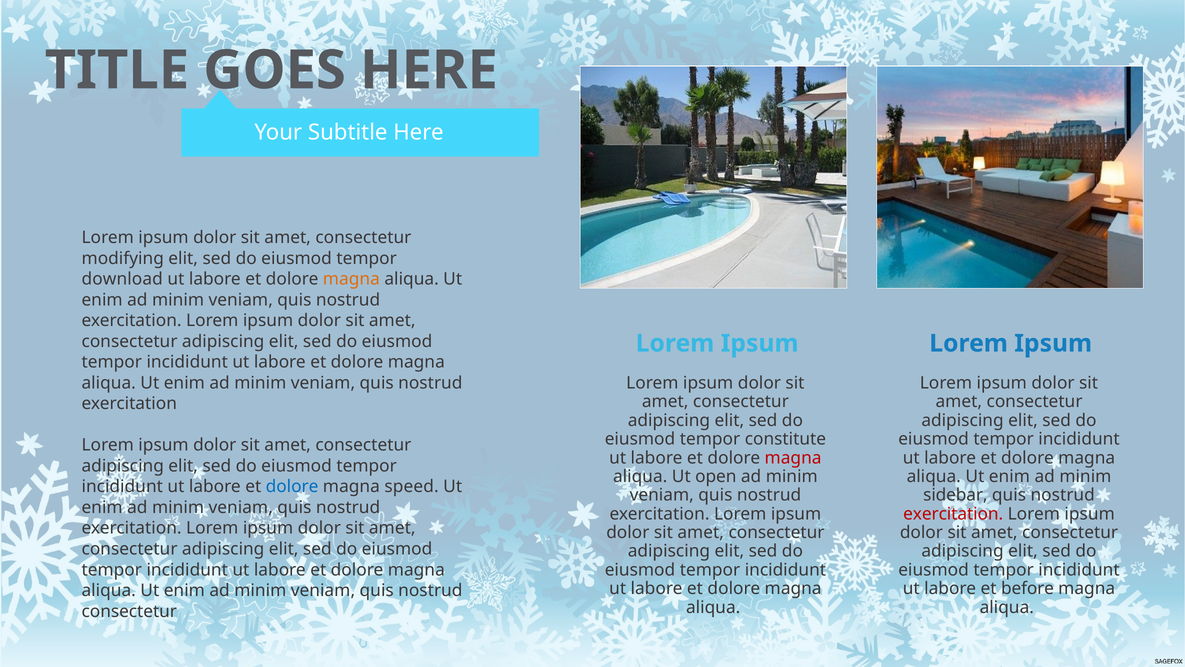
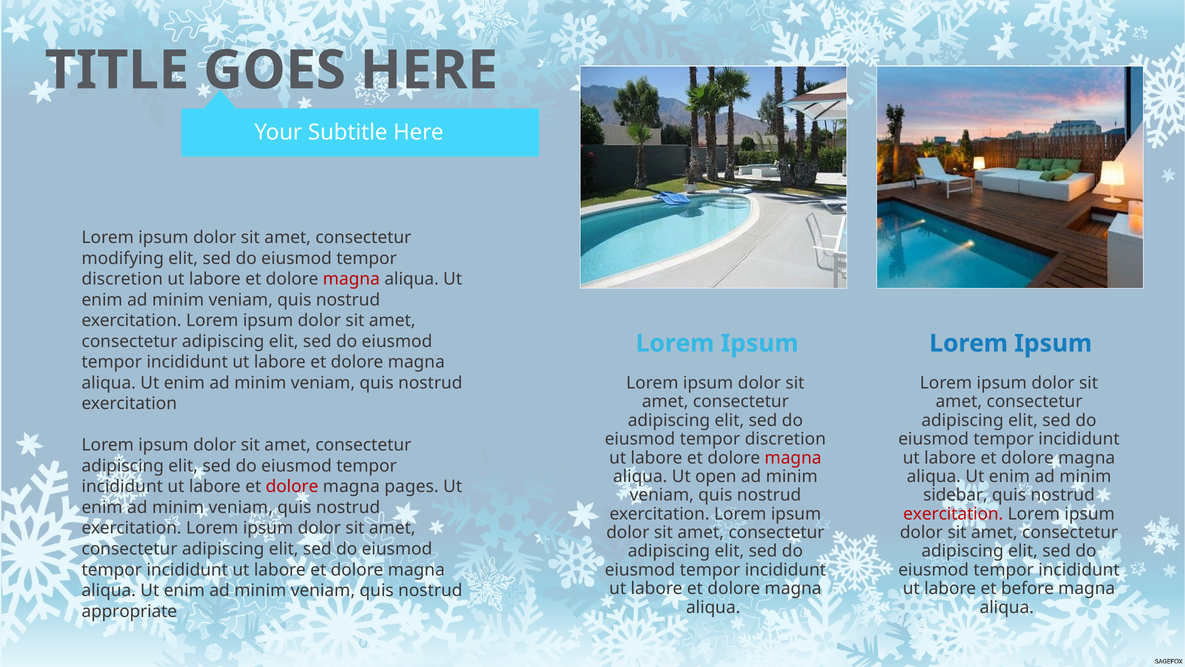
download: download -> discretion (122, 279)
magna colour: orange -> red (351, 279)
constitute: constitute -> discretion (785, 439)
dolore colour: blue -> red (292, 486)
speed: speed -> pages (412, 486)
consectetur: consectetur -> appropriate (129, 611)
